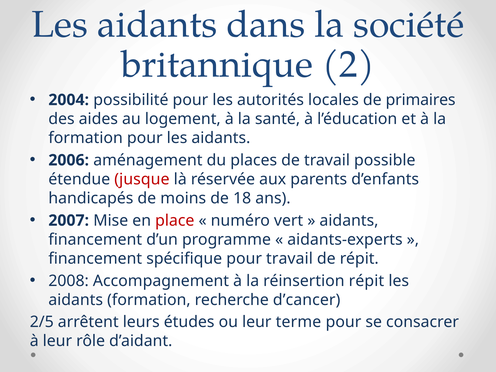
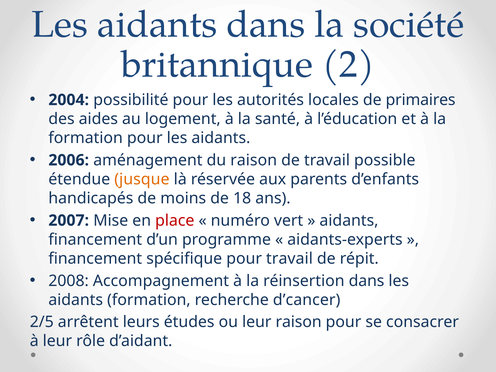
du places: places -> raison (254, 160)
jusque colour: red -> orange (142, 179)
réinsertion répit: répit -> dans (367, 281)
leur terme: terme -> raison (299, 322)
